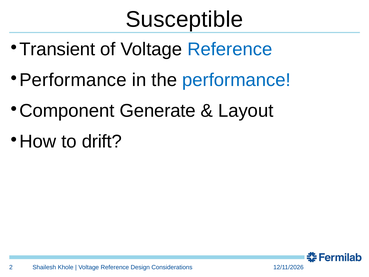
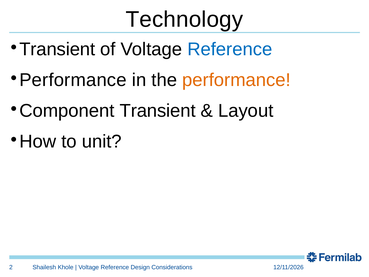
Susceptible: Susceptible -> Technology (184, 19)
performance colour: blue -> orange (236, 80)
Component Generate: Generate -> Transient (158, 111)
drift: drift -> unit (102, 142)
